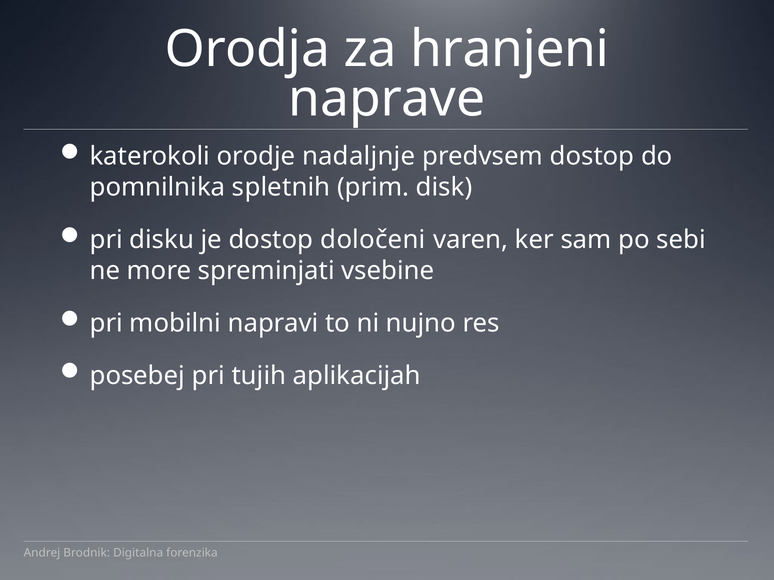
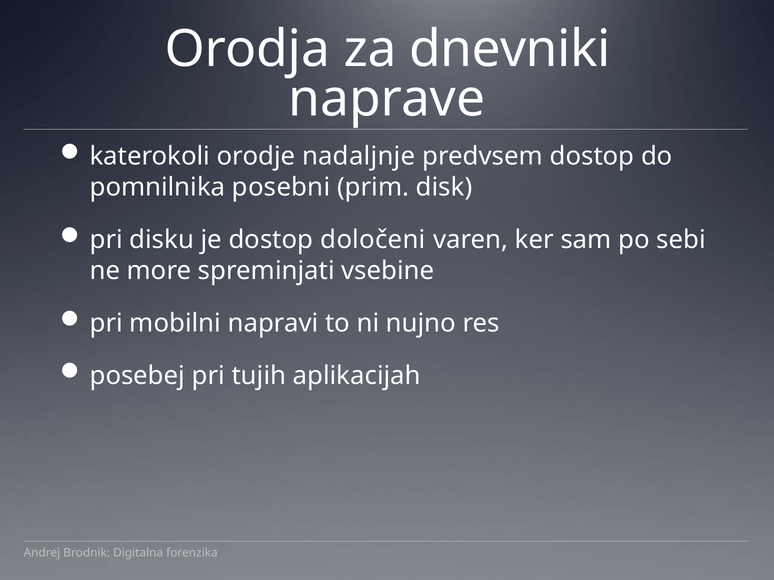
hranjeni: hranjeni -> dnevniki (510, 50)
spletnih: spletnih -> posebni (281, 188)
